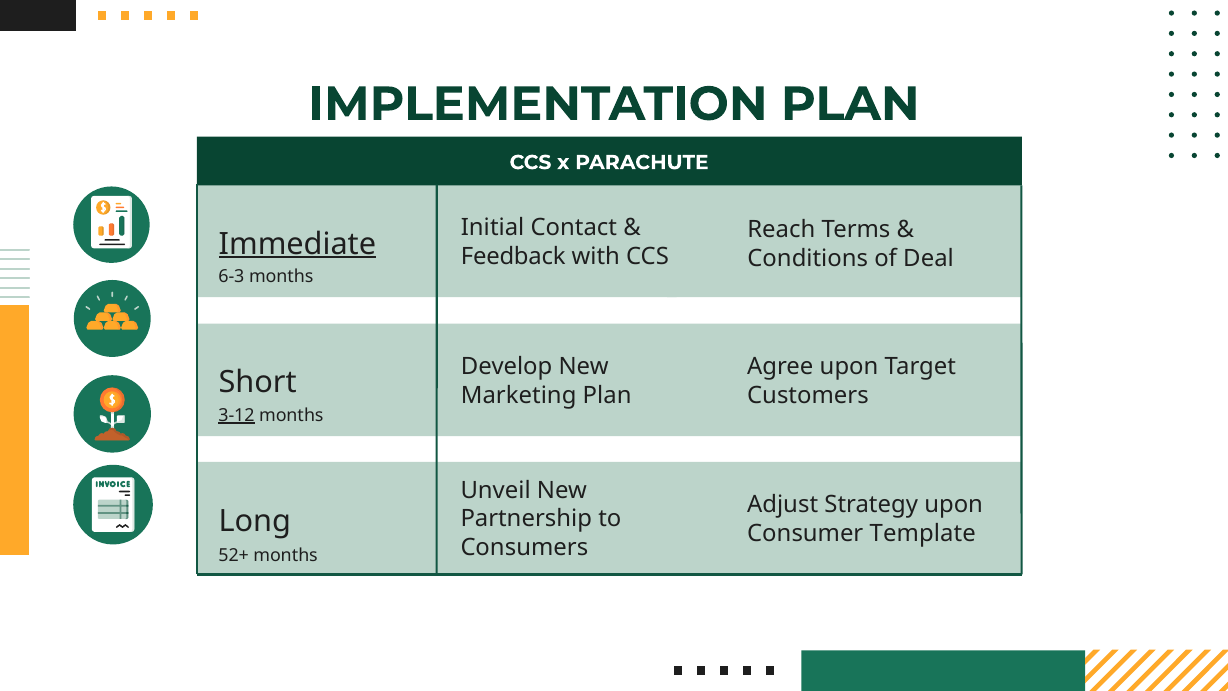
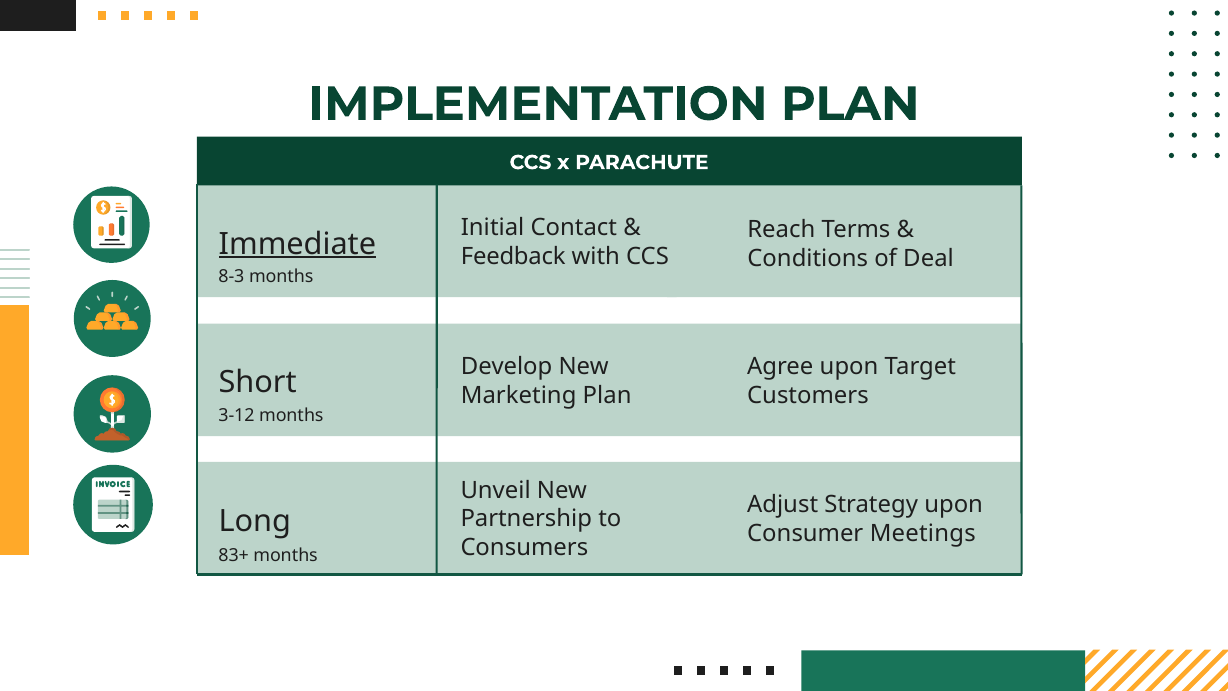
6-3: 6-3 -> 8-3 (231, 277)
3-12 underline: present -> none (237, 415)
Template: Template -> Meetings (923, 533)
52+: 52+ -> 83+ (234, 556)
